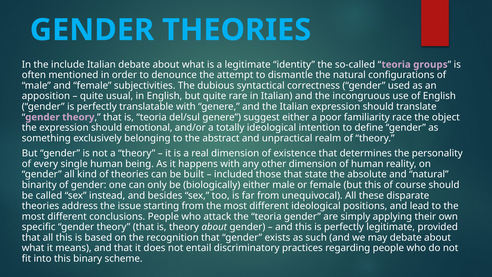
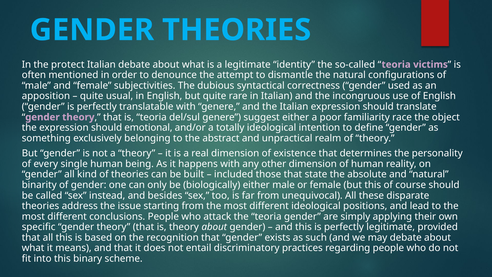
include: include -> protect (68, 64)
groups: groups -> victims (430, 64)
